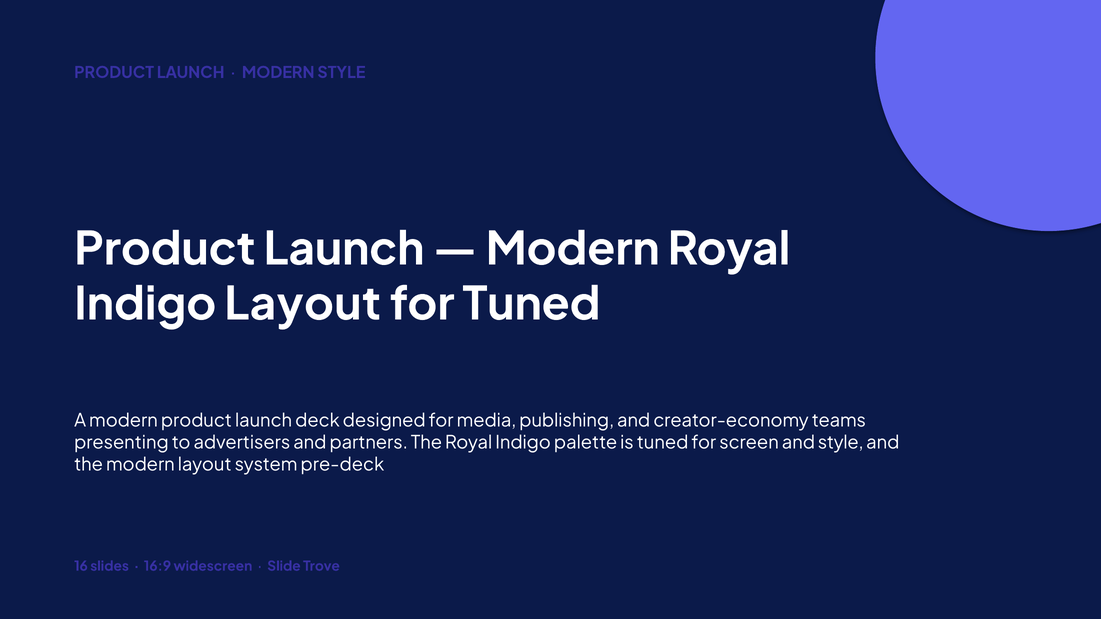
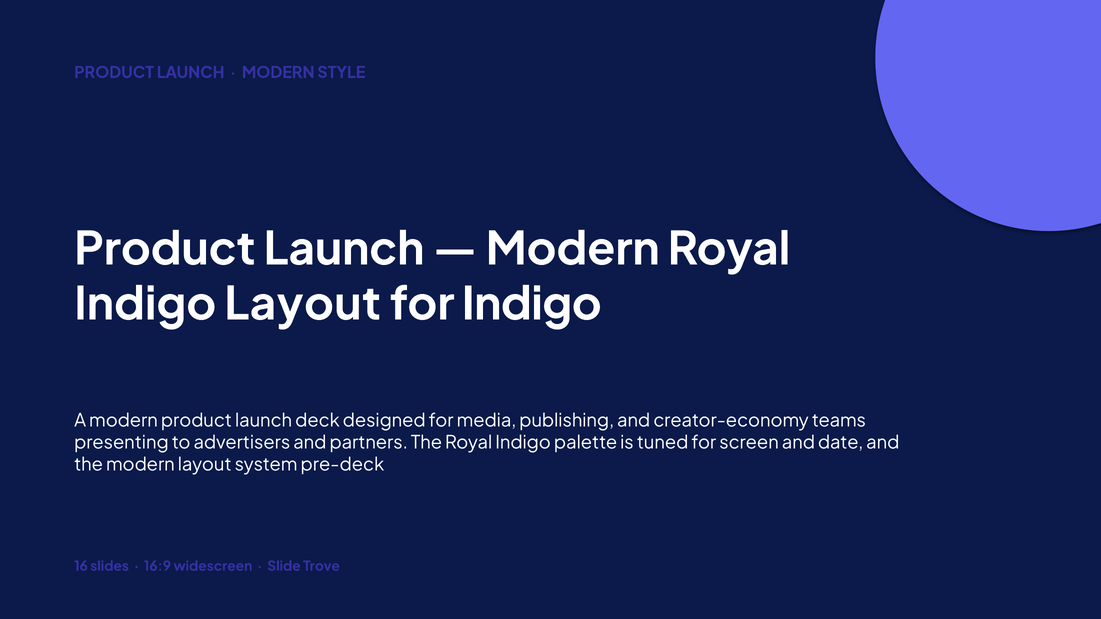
for Tuned: Tuned -> Indigo (532, 305)
and style: style -> date (841, 443)
